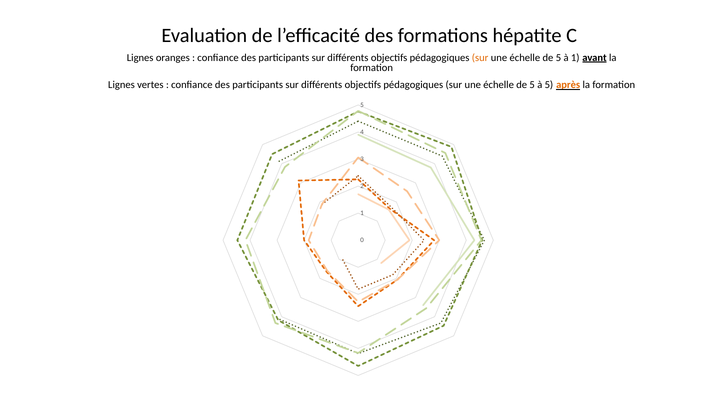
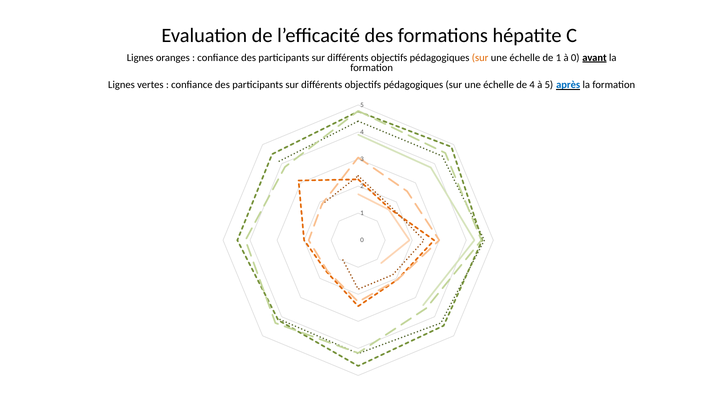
5: 5 -> 1 (558, 58)
à 1: 1 -> 0 (575, 58)
5: 5 -> 4 (532, 85)
après colour: orange -> blue (568, 85)
